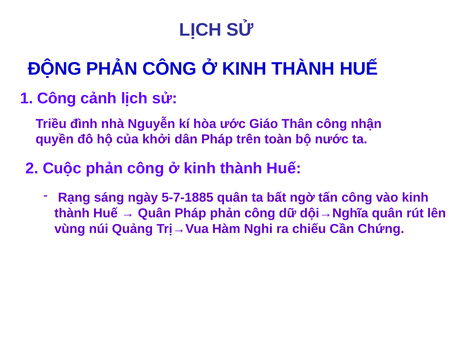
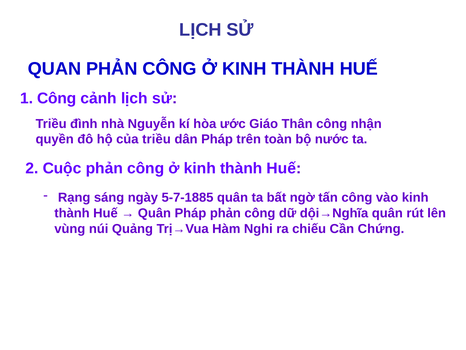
ĐỘNG: ĐỘNG -> QUAN (55, 69)
của khởi: khởi -> triều (156, 139)
